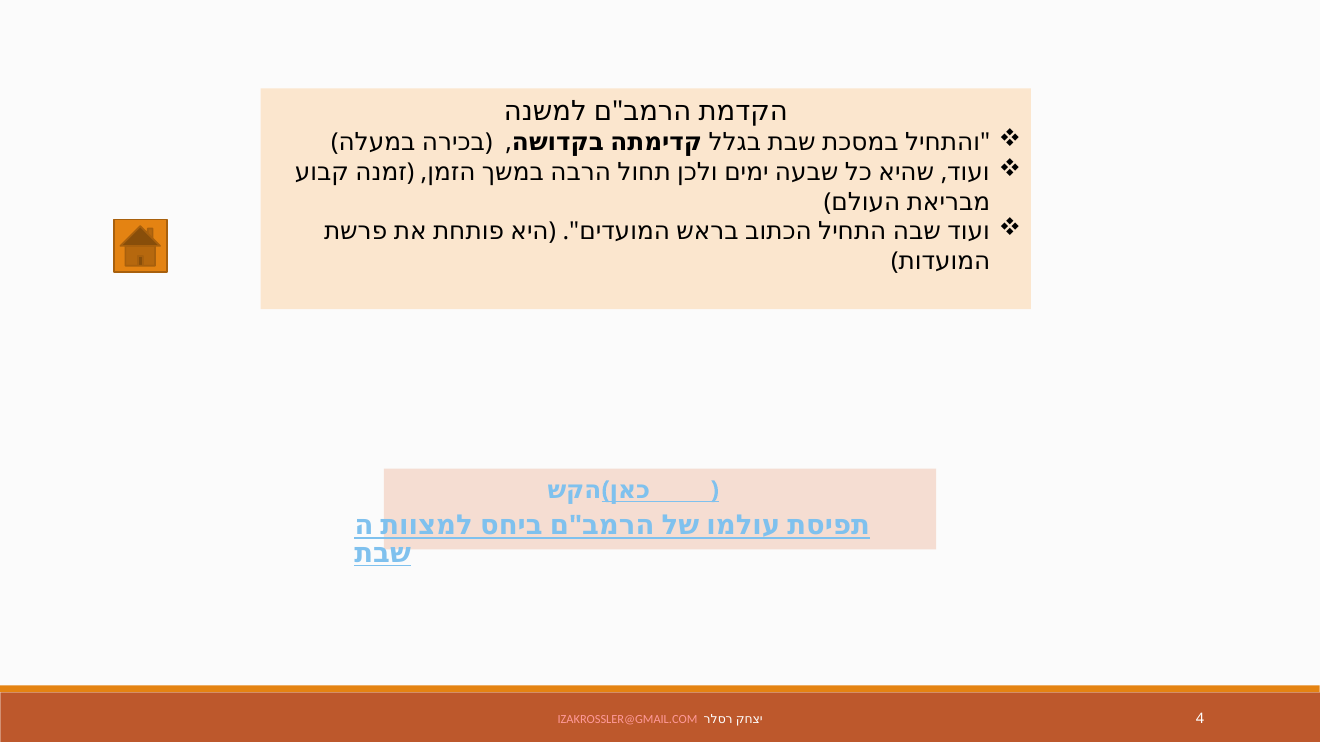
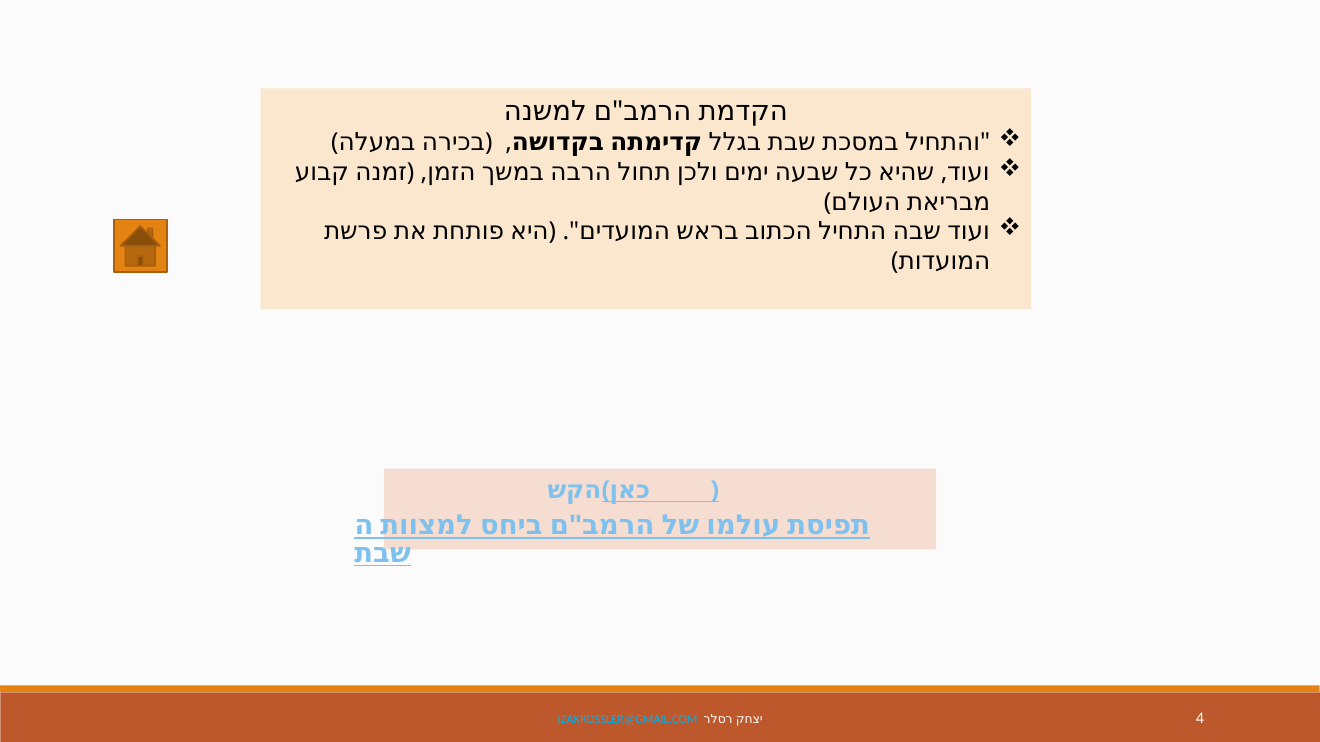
IZAKROSSLER@GMAIL.COM colour: pink -> light blue (627, 720)
